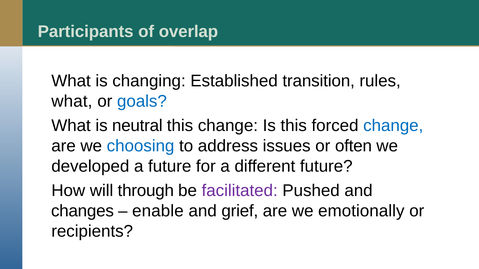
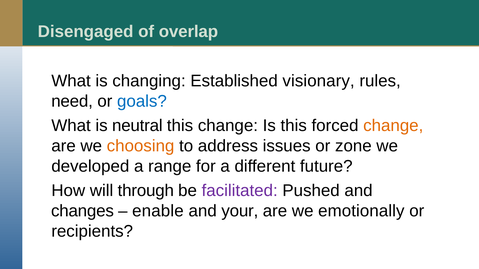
Participants: Participants -> Disengaged (86, 31)
transition: transition -> visionary (319, 81)
what: what -> need (72, 101)
change colour: blue -> orange (393, 126)
choosing colour: blue -> orange (141, 146)
often: often -> zone (353, 146)
a future: future -> range (170, 166)
grief: grief -> your (240, 211)
